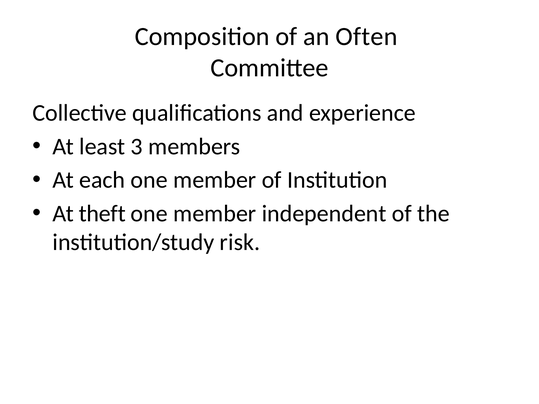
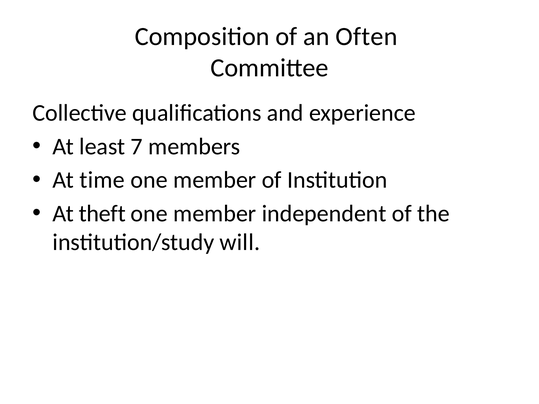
3: 3 -> 7 (137, 147)
each: each -> time (102, 180)
risk: risk -> will (240, 242)
